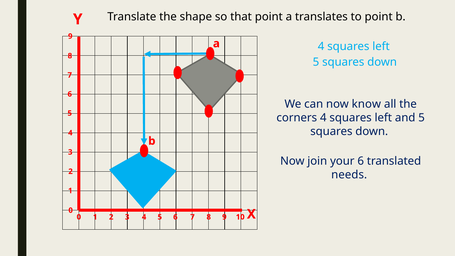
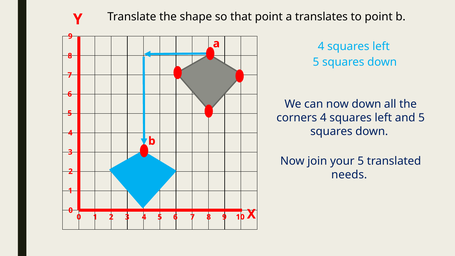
now know: know -> down (366, 104)
your 6: 6 -> 5 (361, 161)
